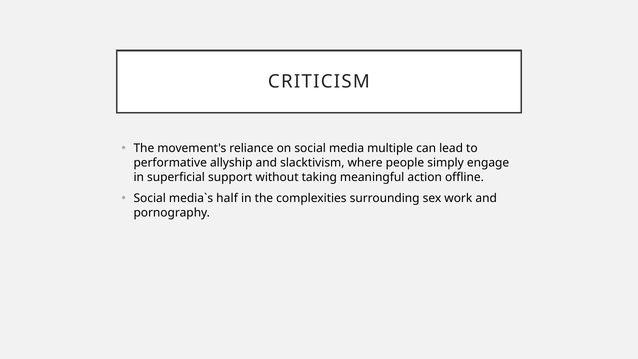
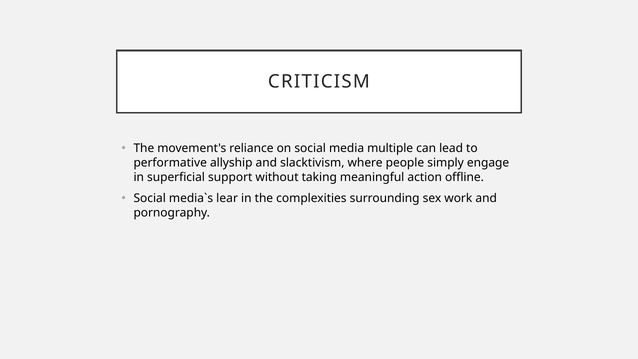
half: half -> lear (227, 198)
